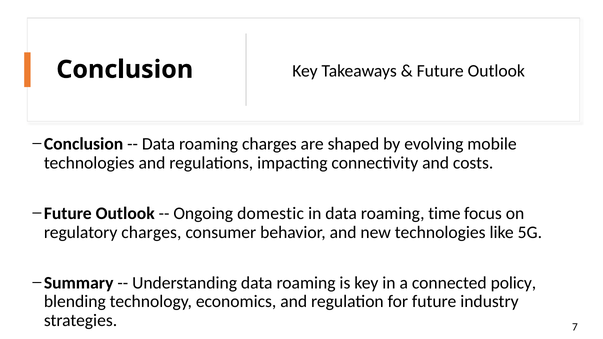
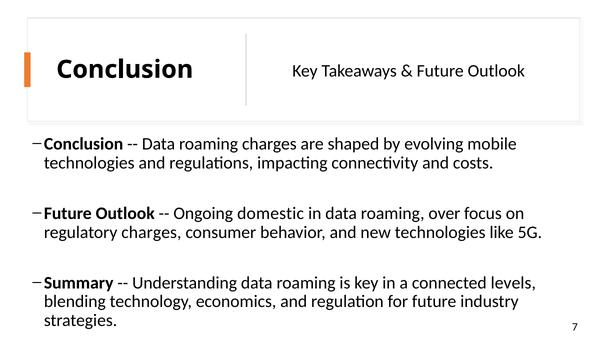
time: time -> over (444, 213)
policy: policy -> levels (513, 283)
